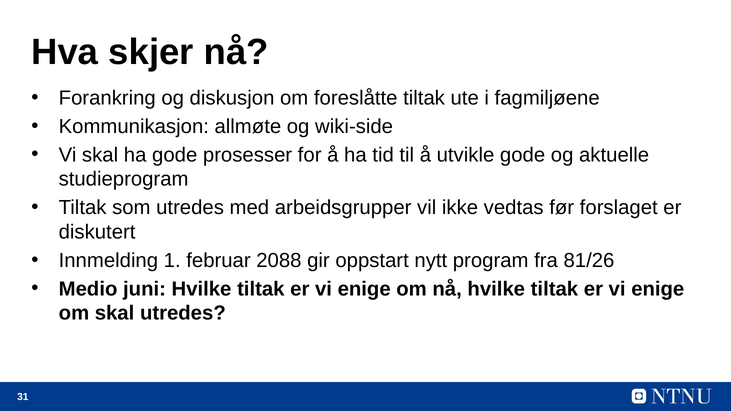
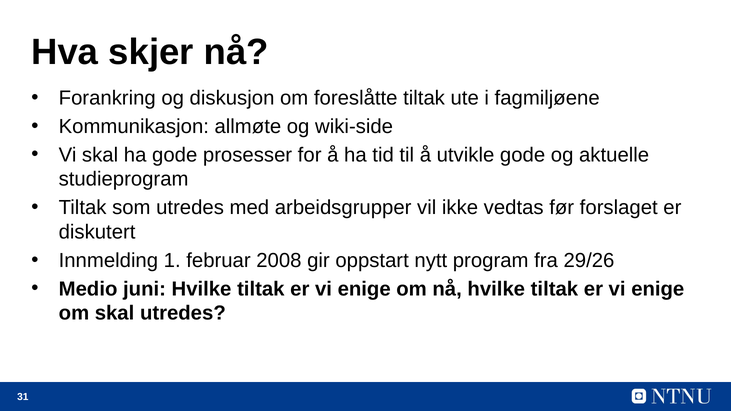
2088: 2088 -> 2008 (279, 261)
81/26: 81/26 -> 29/26 (589, 261)
